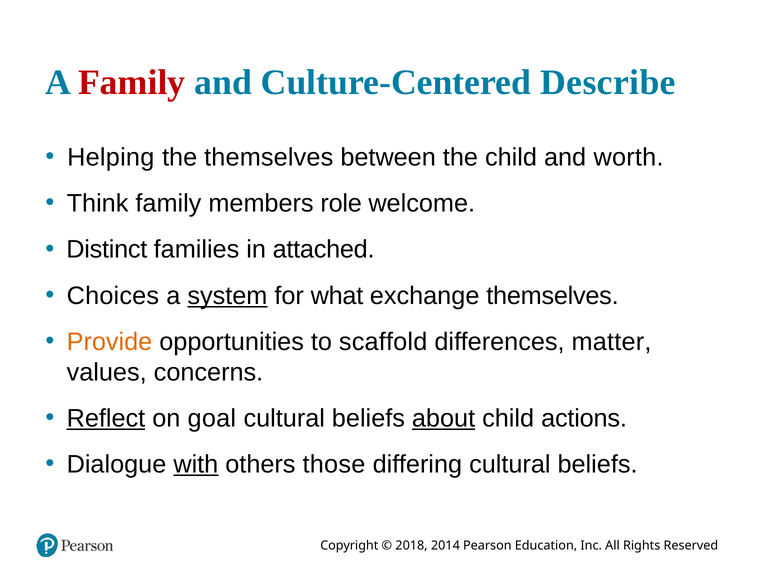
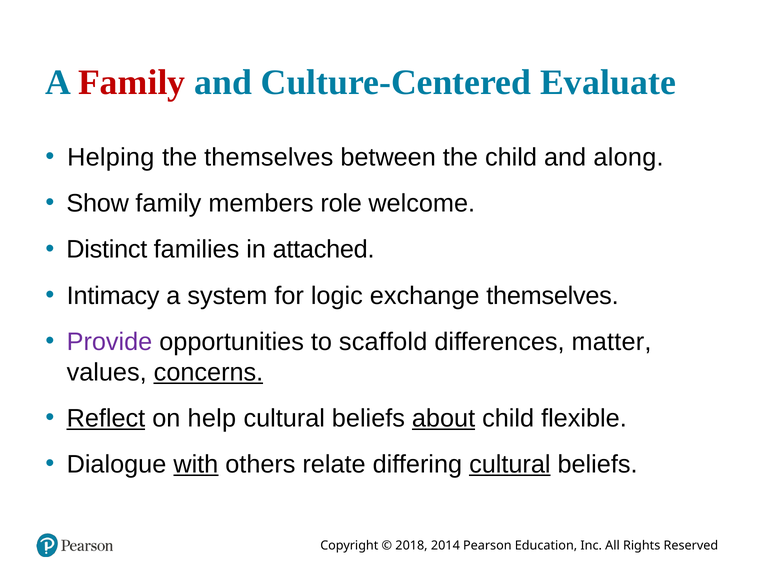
Describe: Describe -> Evaluate (608, 82)
worth: worth -> along (629, 157)
Think: Think -> Show (98, 203)
Choices: Choices -> Intimacy (113, 295)
system underline: present -> none (227, 295)
what: what -> logic (337, 295)
Provide colour: orange -> purple (109, 342)
concerns underline: none -> present (208, 372)
goal: goal -> help (212, 418)
actions: actions -> flexible (584, 418)
those: those -> relate (334, 464)
cultural underline: none -> present (510, 464)
